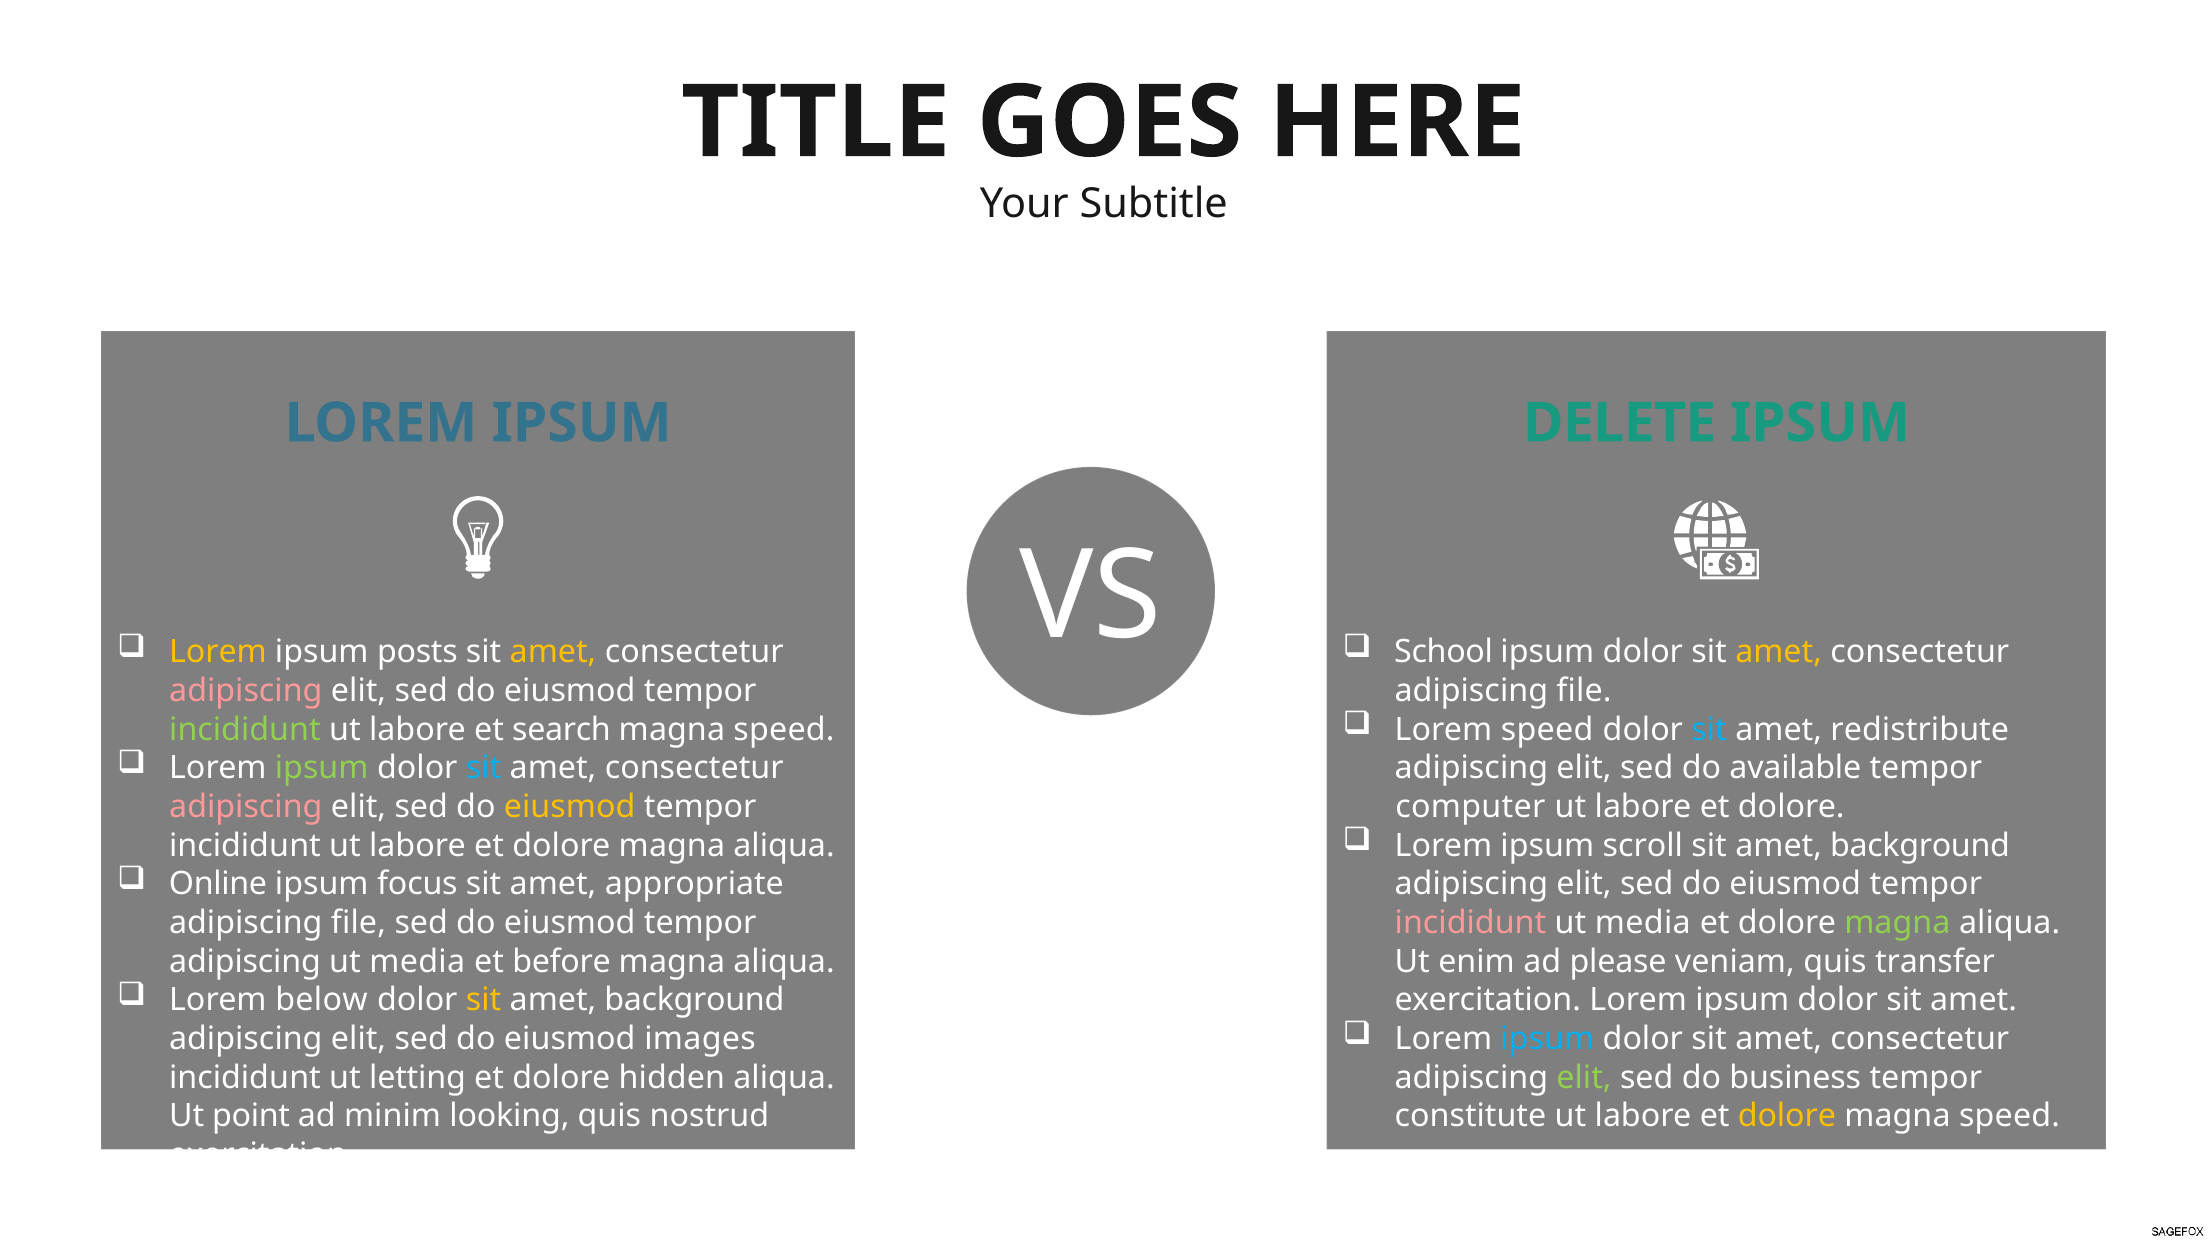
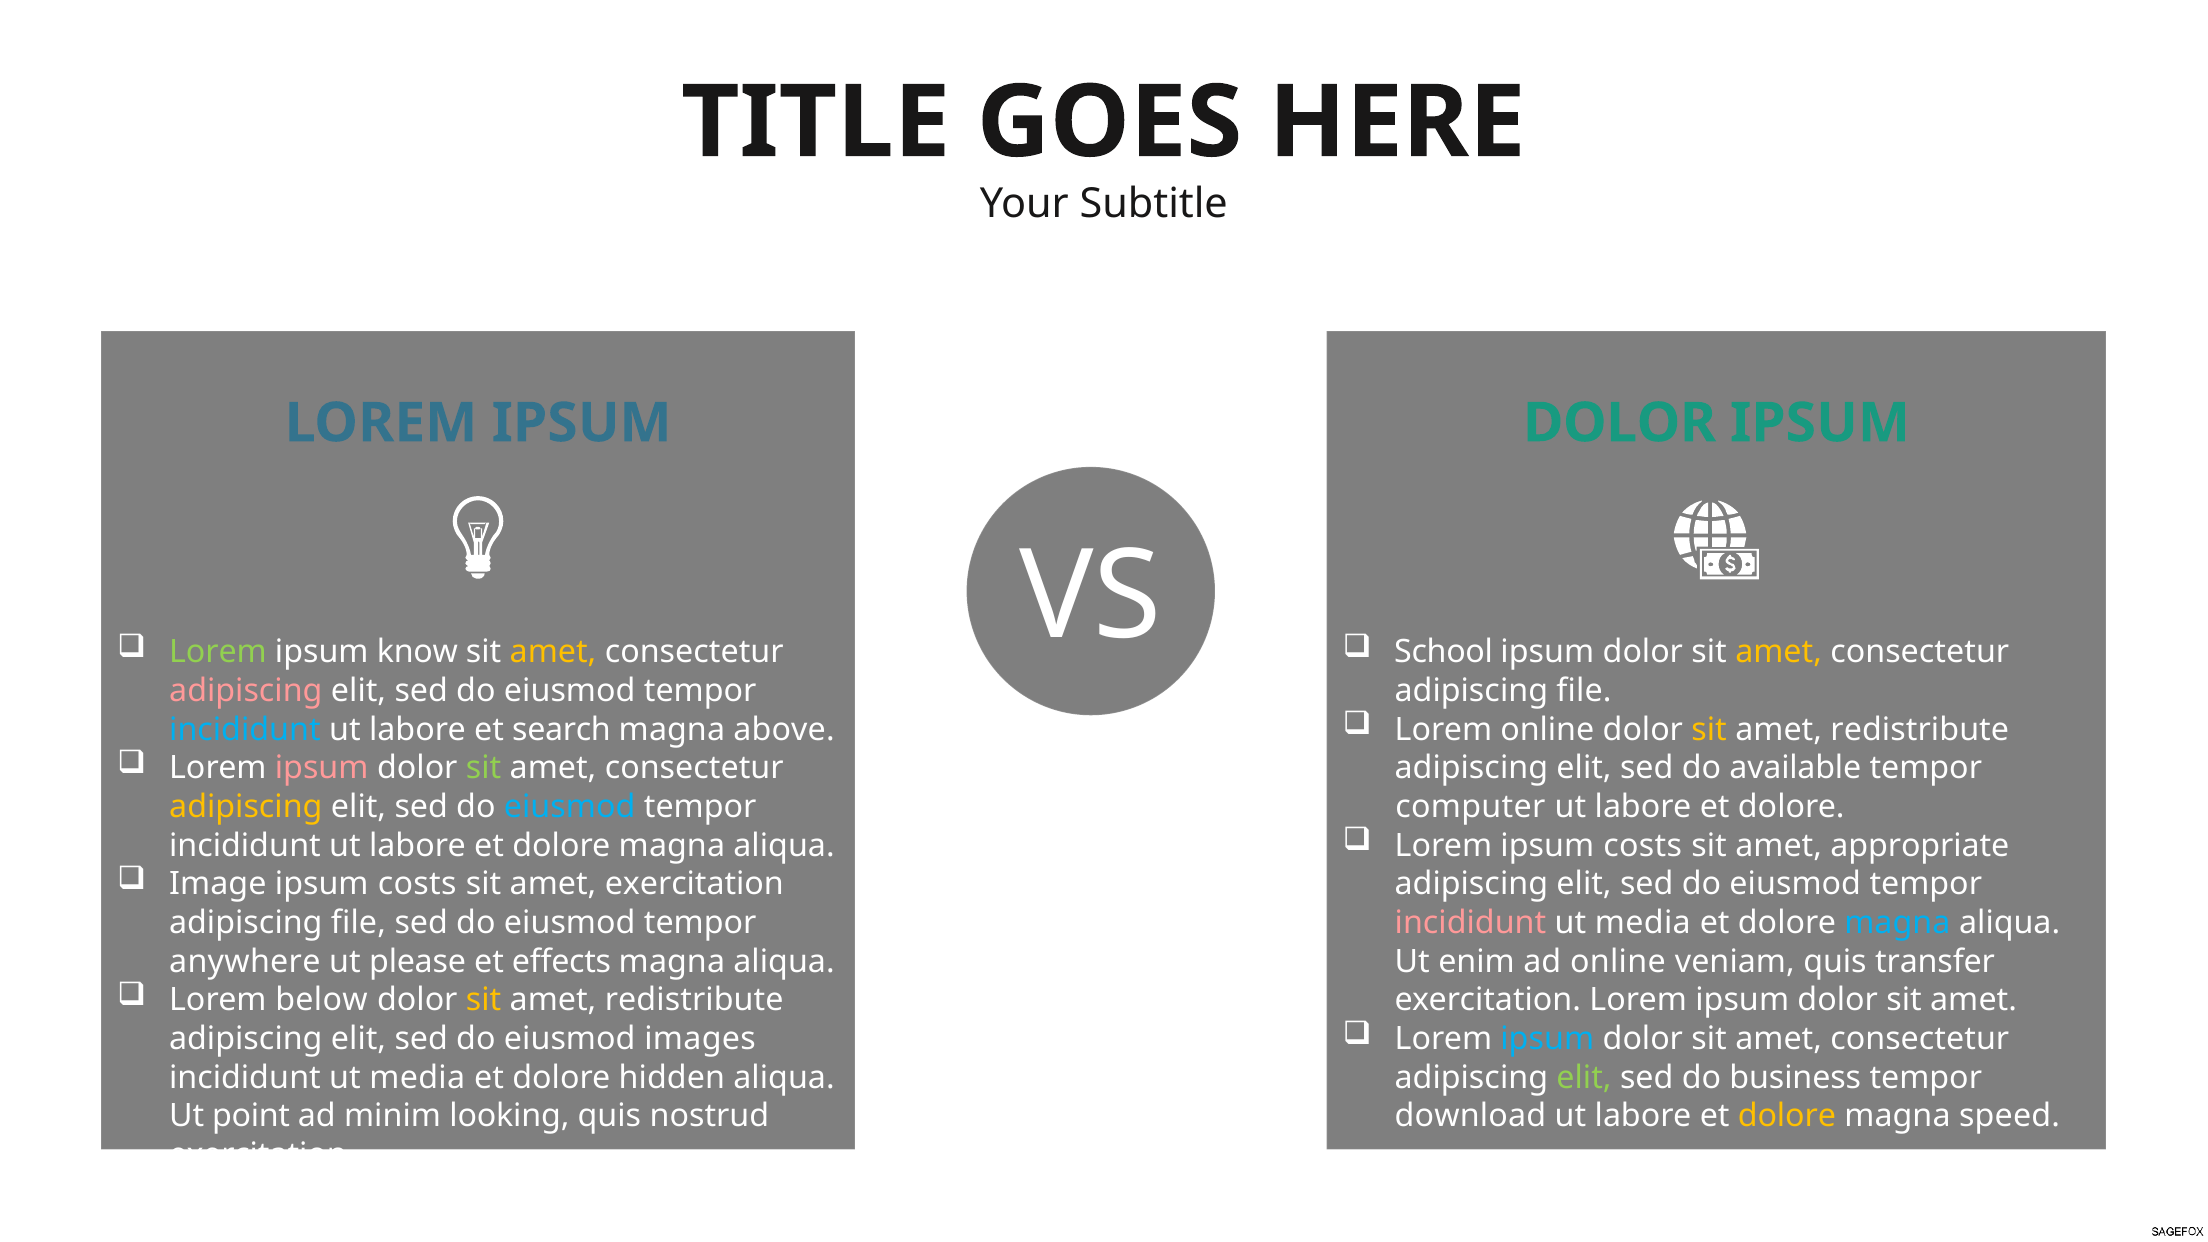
DELETE: DELETE -> DOLOR (1620, 423)
Lorem colour: yellow -> light green (218, 652)
posts: posts -> know (417, 652)
Lorem speed: speed -> online (1547, 730)
sit colour: light blue -> yellow (1709, 730)
incididunt colour: light green -> light blue (245, 730)
speed: speed -> above (784, 730)
ipsum colour: light green -> pink (322, 768)
sit colour: light blue -> light green (484, 768)
adipiscing colour: pink -> yellow (246, 807)
eiusmod colour: yellow -> light blue (570, 807)
Lorem ipsum scroll: scroll -> costs (1643, 846)
background: background -> appropriate (1920, 846)
Online: Online -> Image (218, 884)
focus: focus -> costs (417, 884)
amet appropriate: appropriate -> exercitation (694, 884)
magna colour: light green -> light blue (1897, 923)
adipiscing: adipiscing -> anywhere (245, 962)
media: media -> please (418, 962)
before: before -> effects (562, 962)
ad please: please -> online (1618, 962)
background: background -> redistribute (694, 1000)
letting: letting -> media (417, 1077)
constitute: constitute -> download (1470, 1116)
